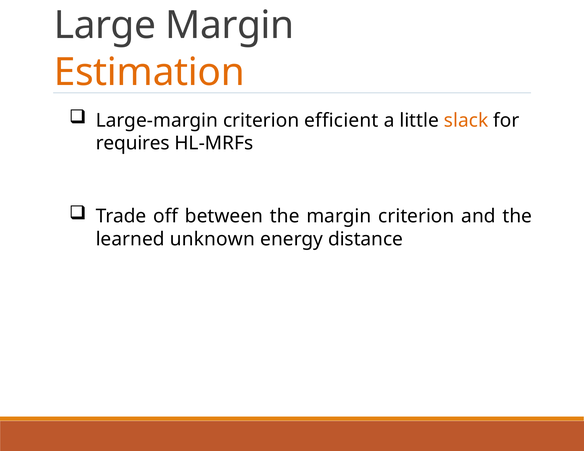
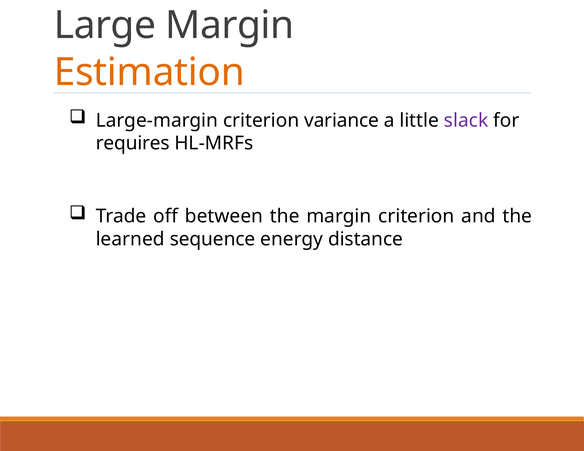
efficient: efficient -> variance (342, 120)
slack colour: orange -> purple (466, 120)
unknown: unknown -> sequence (213, 239)
